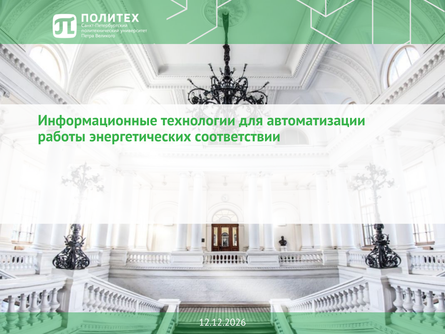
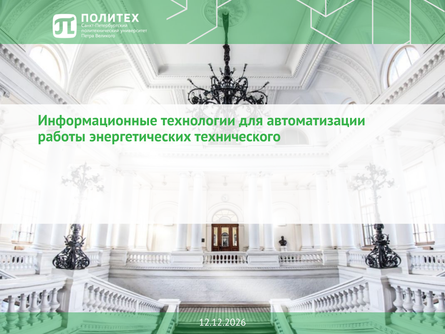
соответствии: соответствии -> технического (238, 137)
